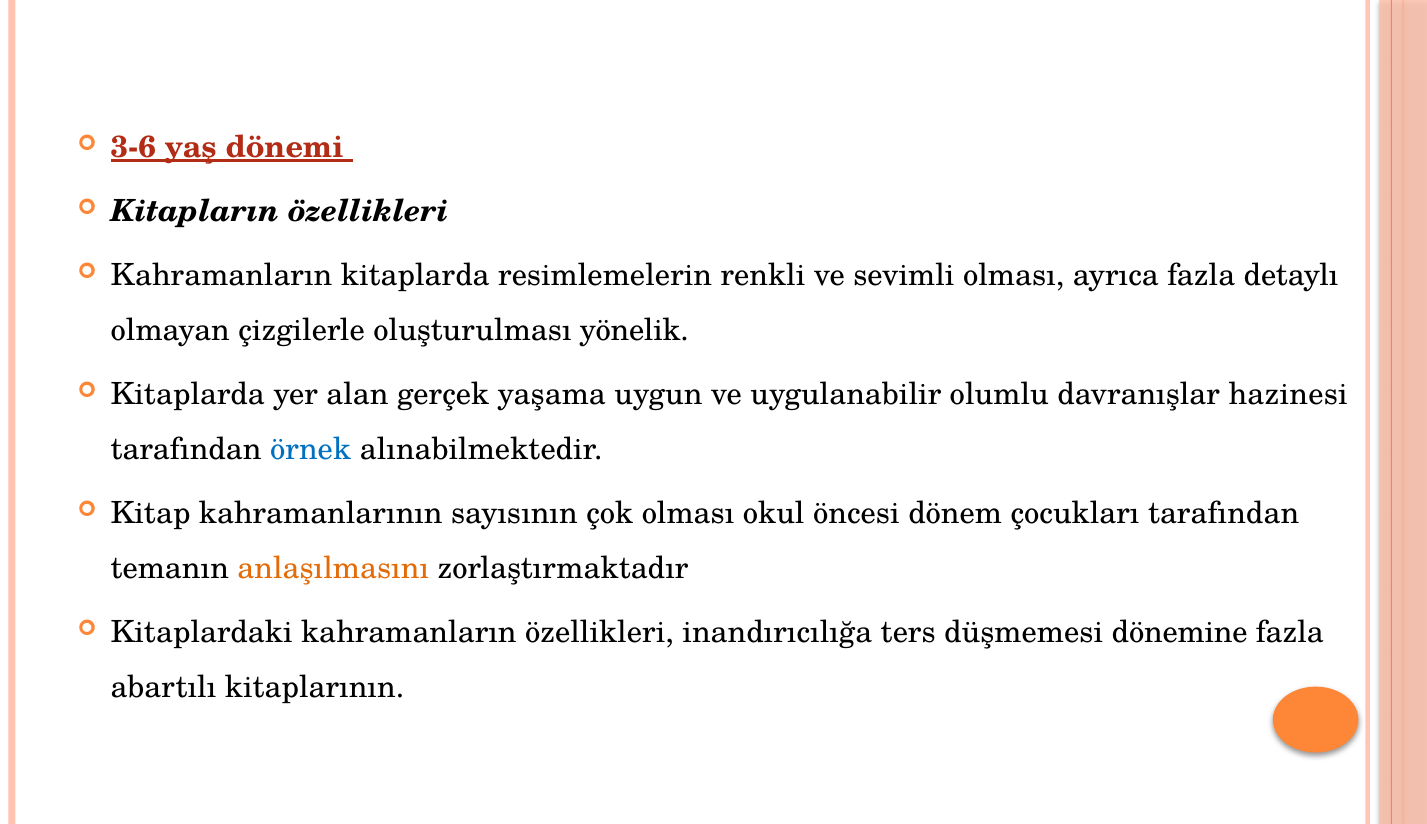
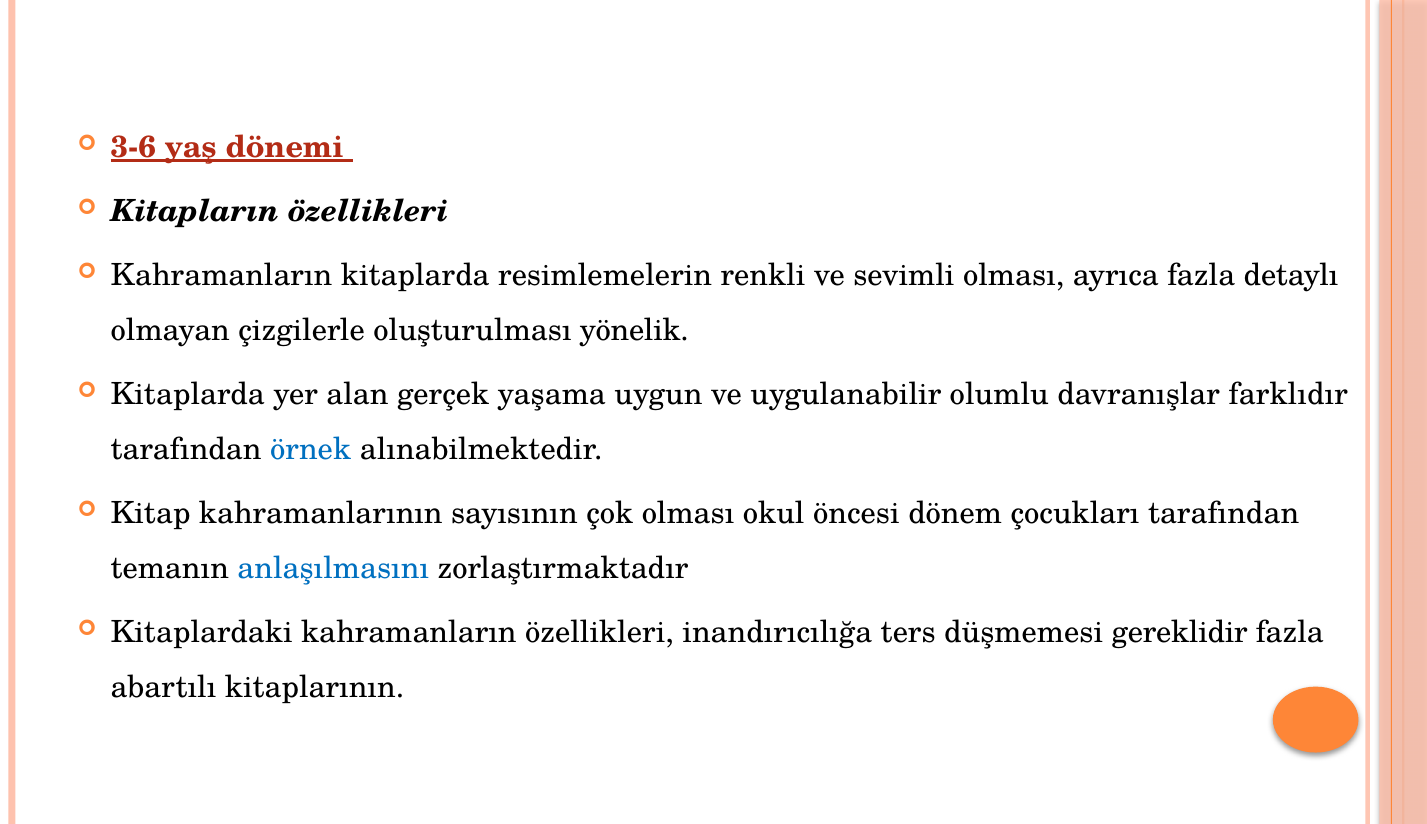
hazinesi: hazinesi -> farklıdır (1288, 394)
anlaşılmasını colour: orange -> blue (333, 568)
dönemine: dönemine -> gereklidir (1180, 632)
